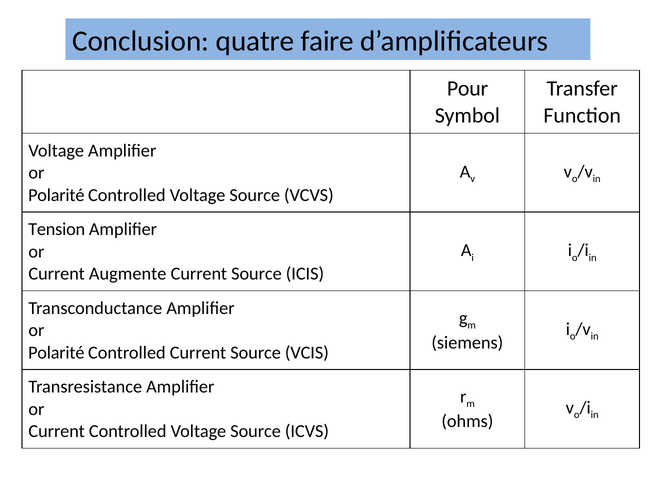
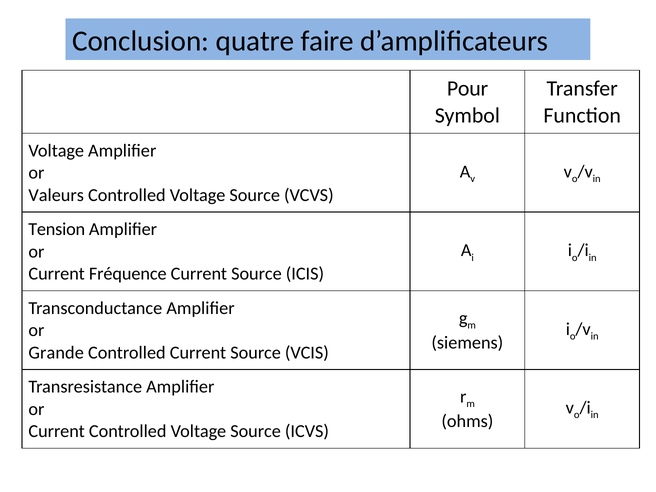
Polarité: Polarité -> Valeurs (56, 195)
Augmente: Augmente -> Fréquence (128, 274)
Polarité: Polarité -> Grande (56, 353)
